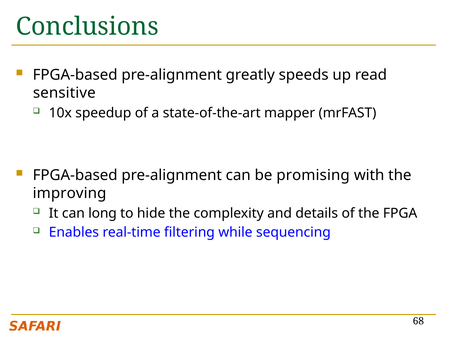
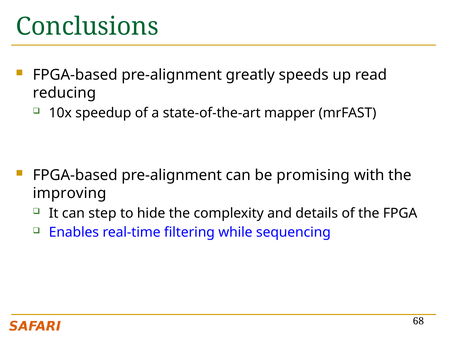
sensitive: sensitive -> reducing (64, 93)
long: long -> step (102, 213)
